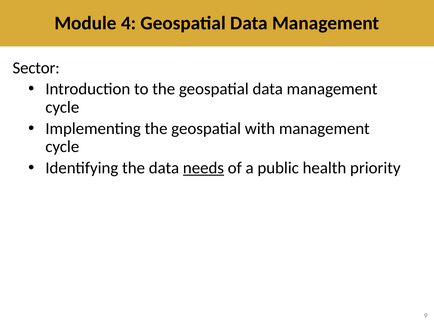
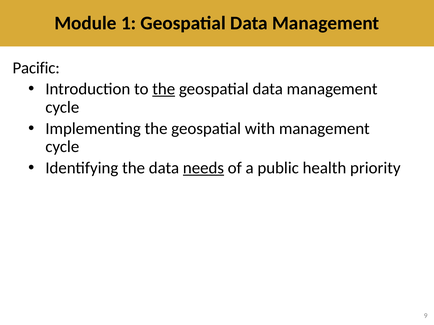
4: 4 -> 1 (129, 23)
Sector: Sector -> Pacific (36, 68)
the underline: none -> present (164, 89)
